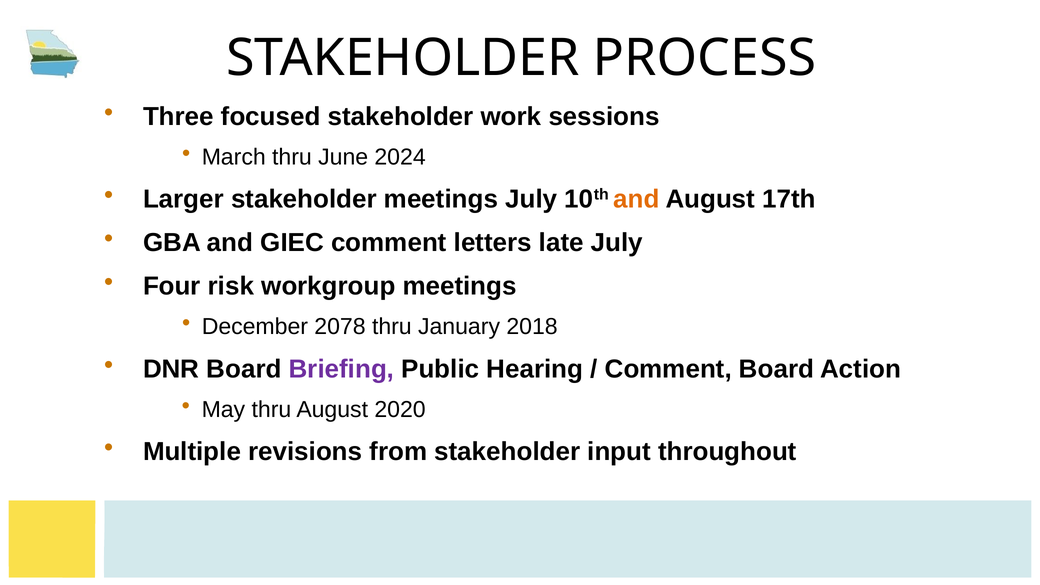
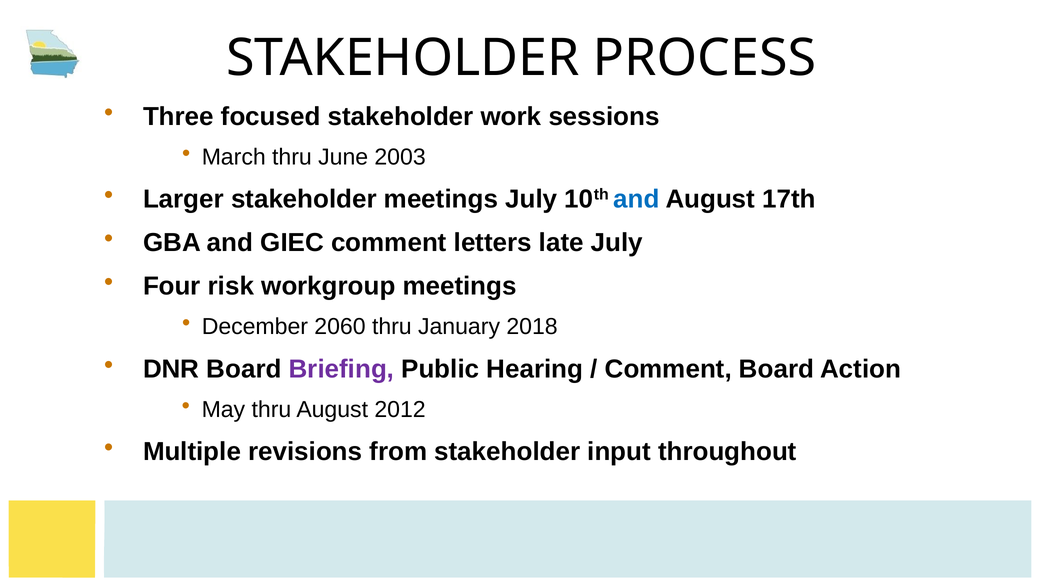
2024: 2024 -> 2003 (400, 157)
and colour: orange -> blue (636, 199)
2078: 2078 -> 2060 (340, 327)
2020: 2020 -> 2012 (400, 410)
